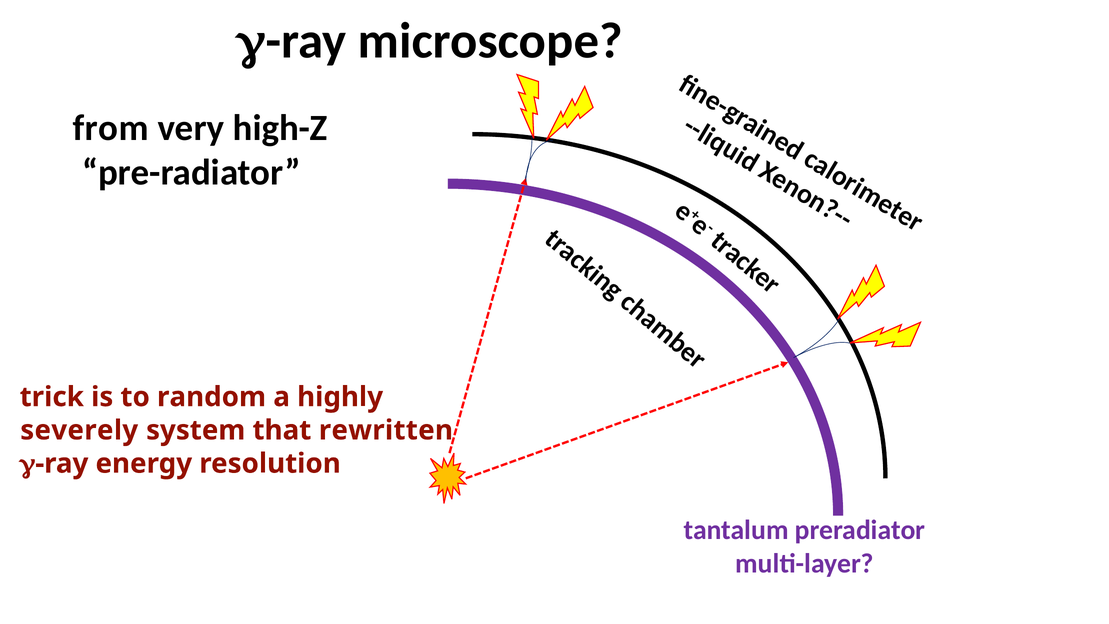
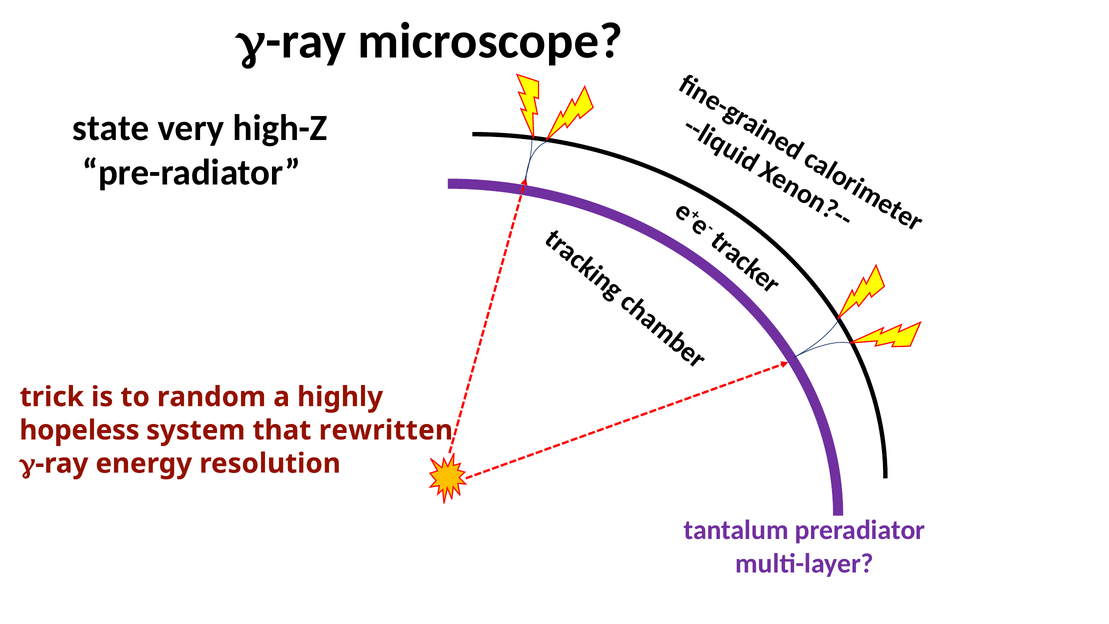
from: from -> state (111, 128)
severely: severely -> hopeless (79, 430)
